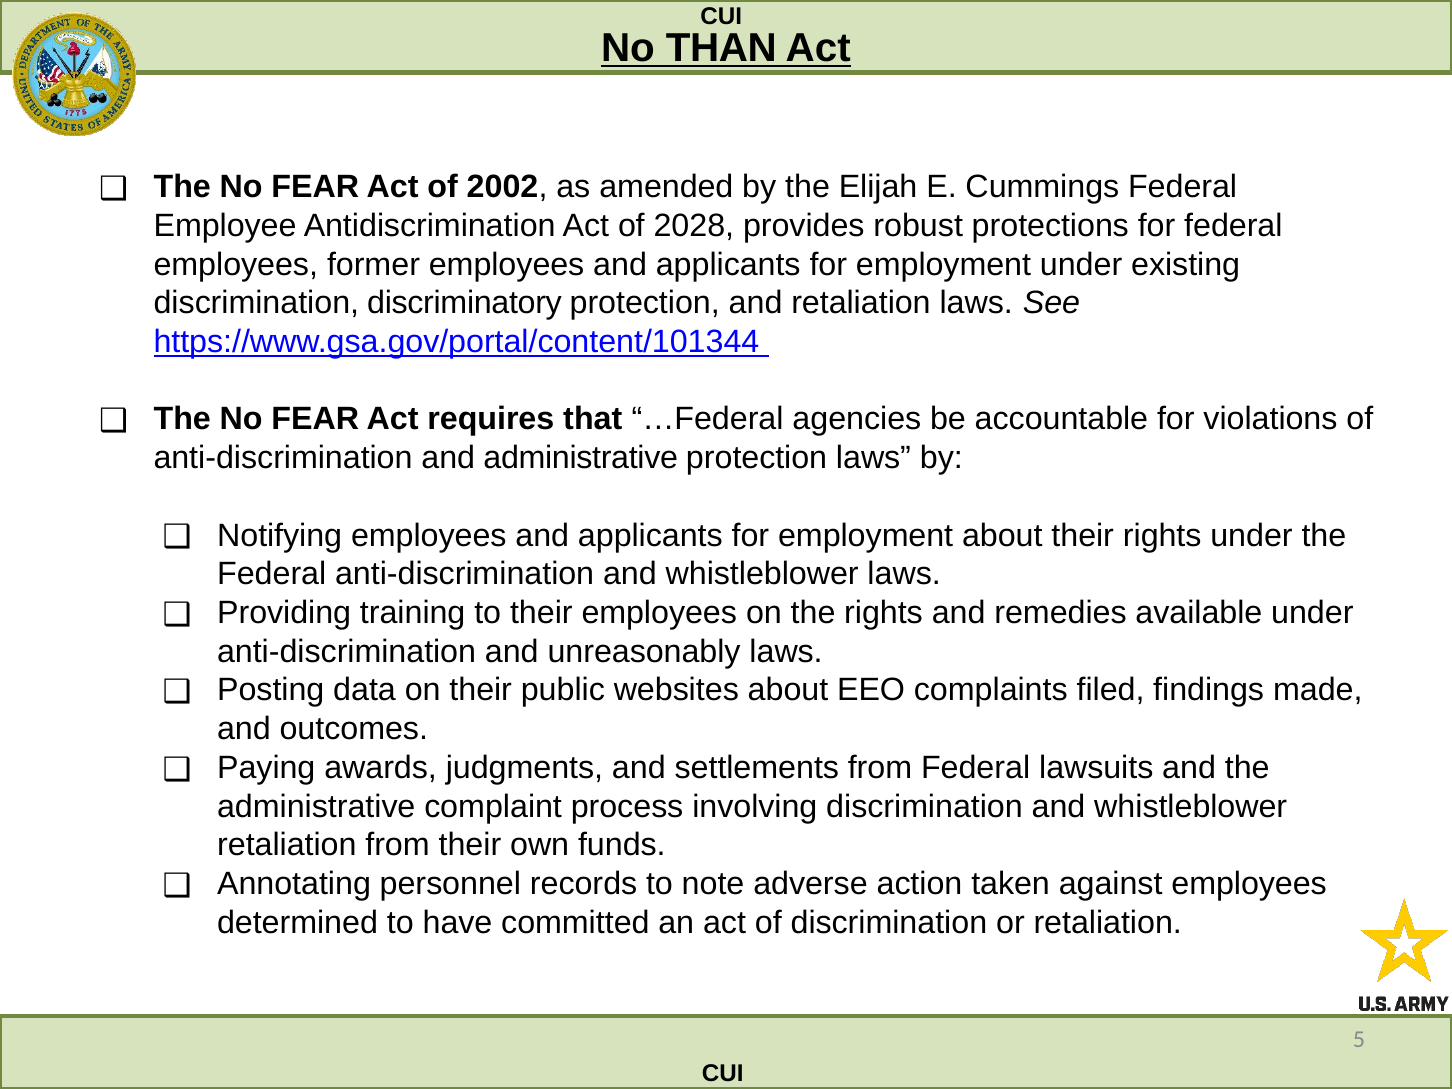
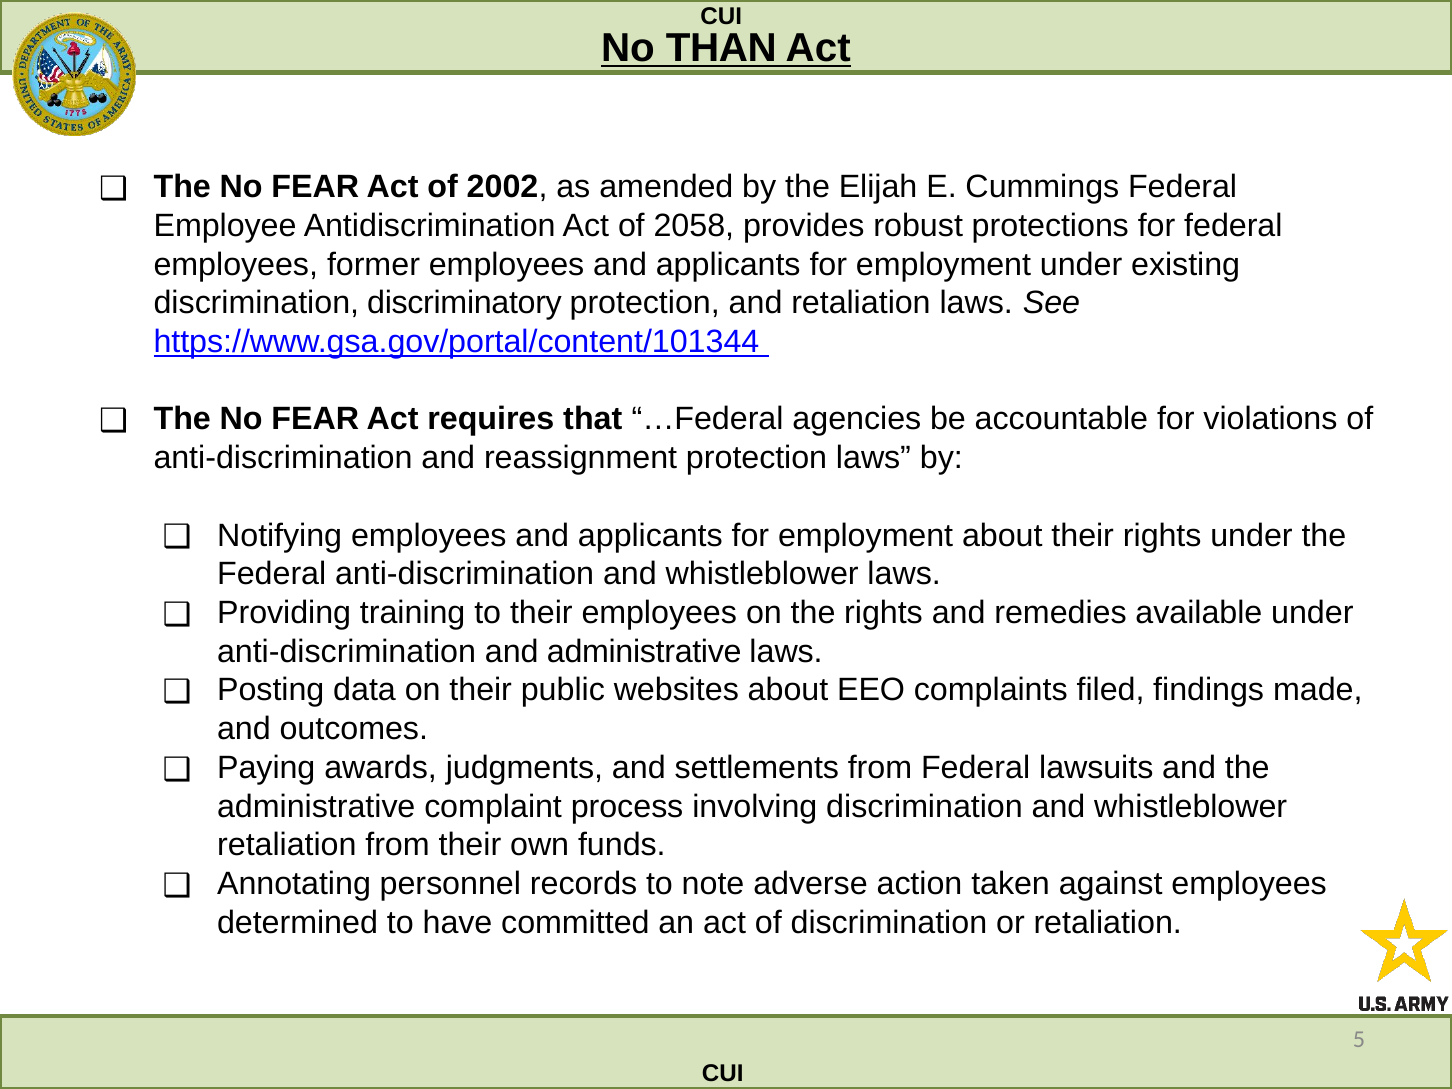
2028: 2028 -> 2058 (694, 226)
and administrative: administrative -> reassignment (581, 458)
and unreasonably: unreasonably -> administrative (644, 652)
